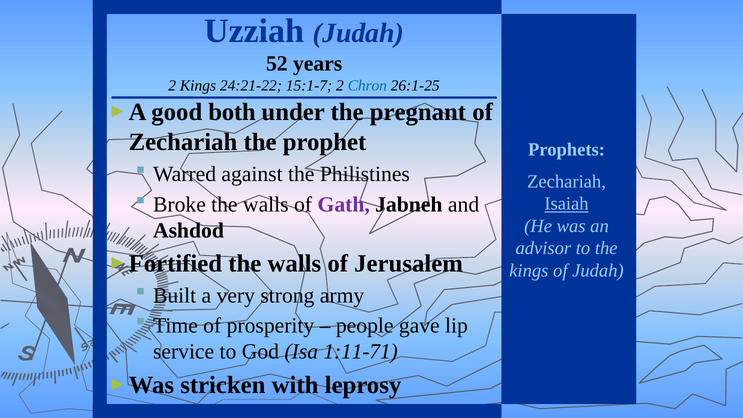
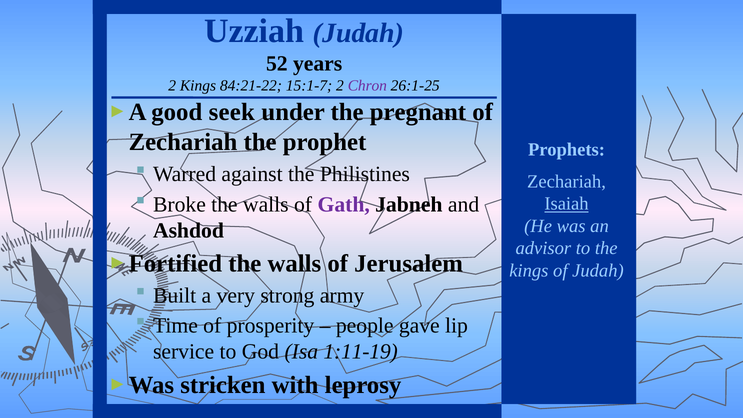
24:21-22: 24:21-22 -> 84:21-22 (251, 86)
Chron colour: blue -> purple (367, 86)
both: both -> seek (232, 112)
1:11-71: 1:11-71 -> 1:11-19 (361, 352)
